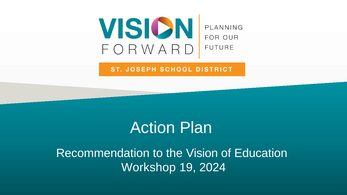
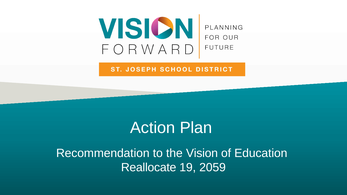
Workshop: Workshop -> Reallocate (149, 168)
2024: 2024 -> 2059 (213, 168)
